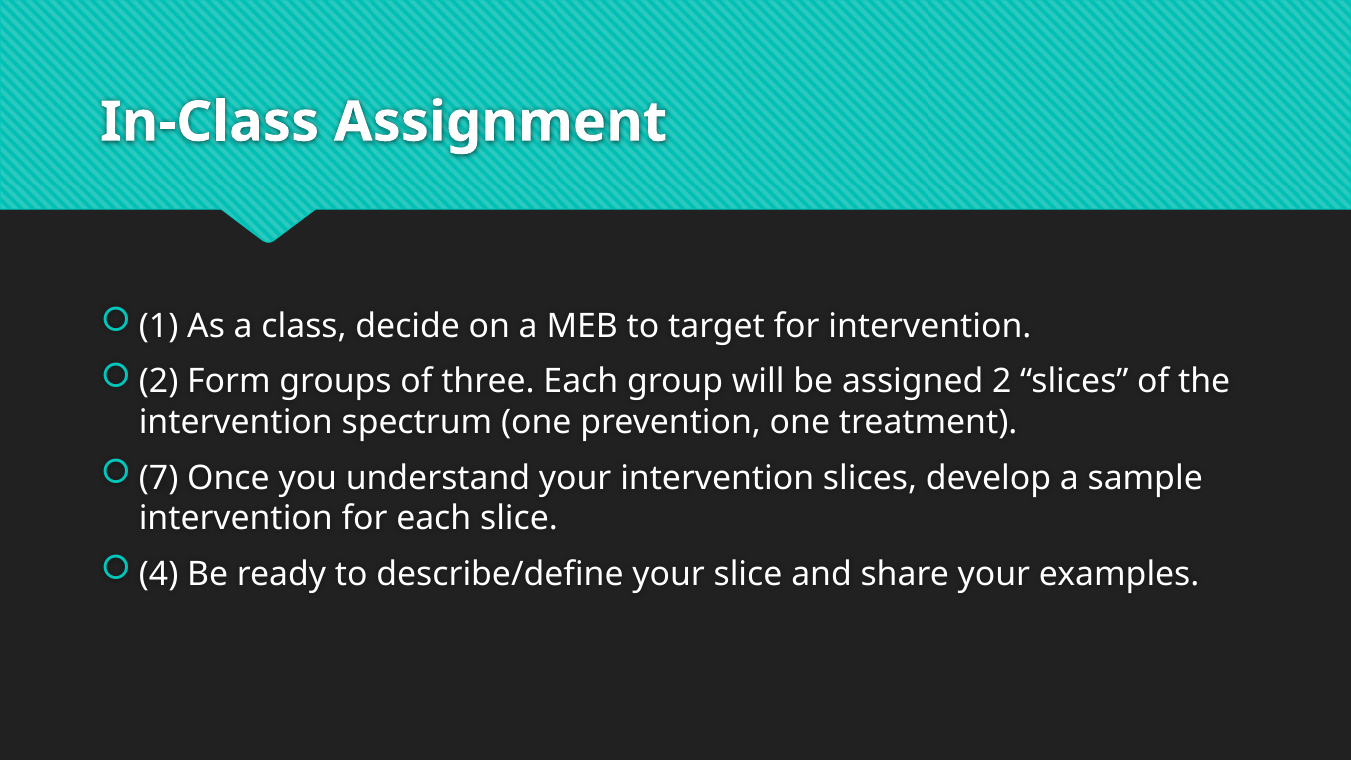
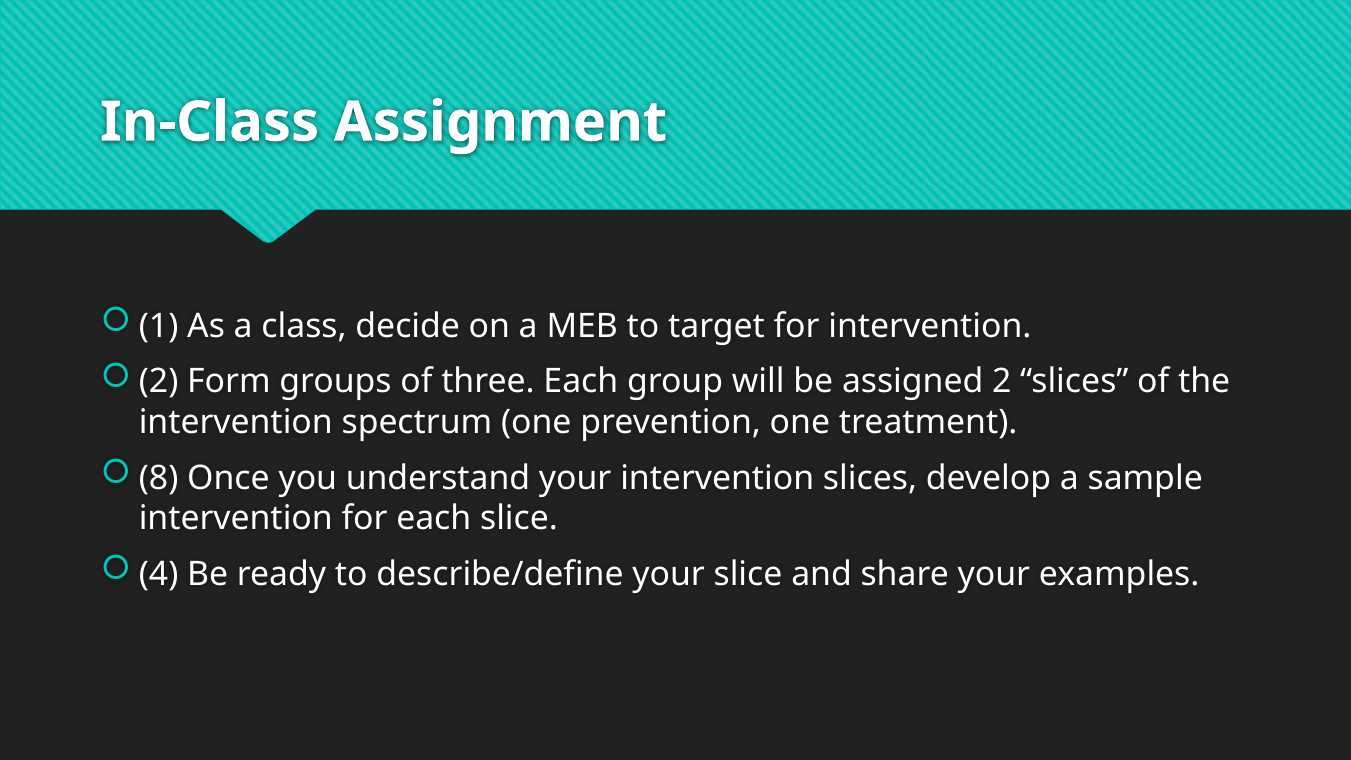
7: 7 -> 8 (159, 478)
